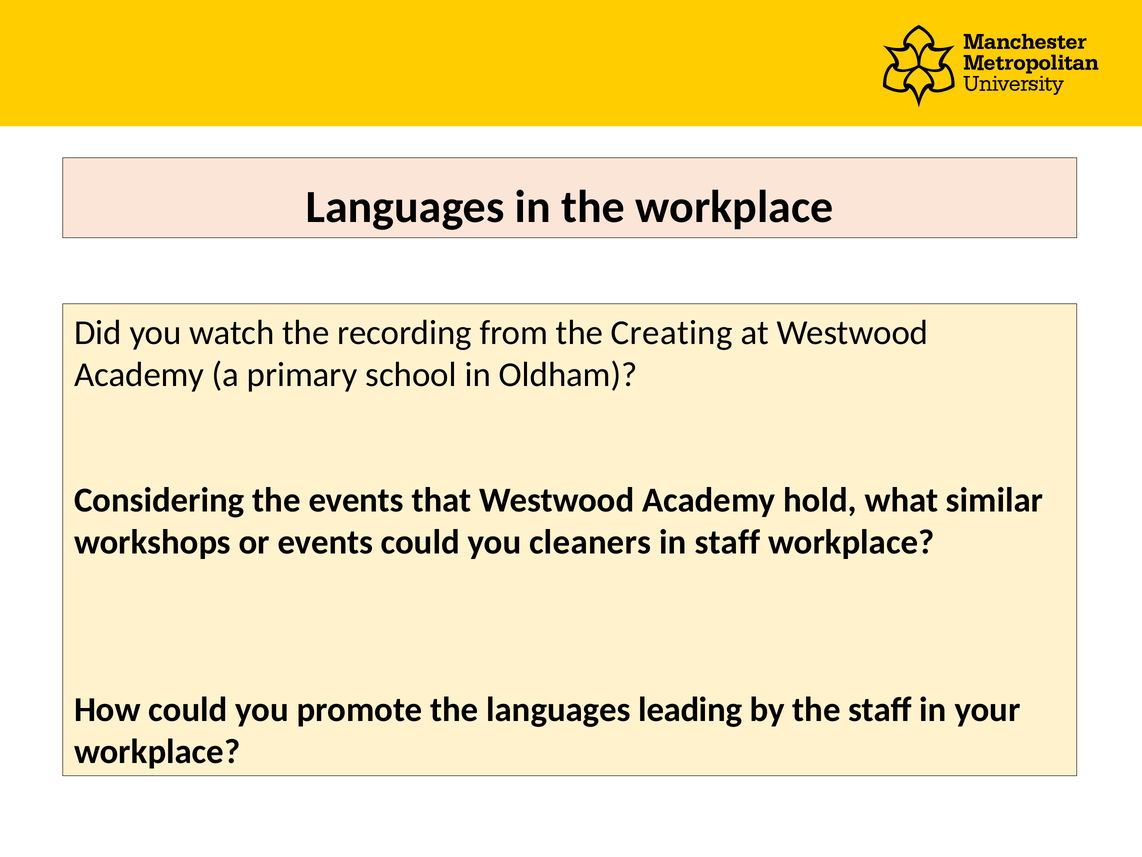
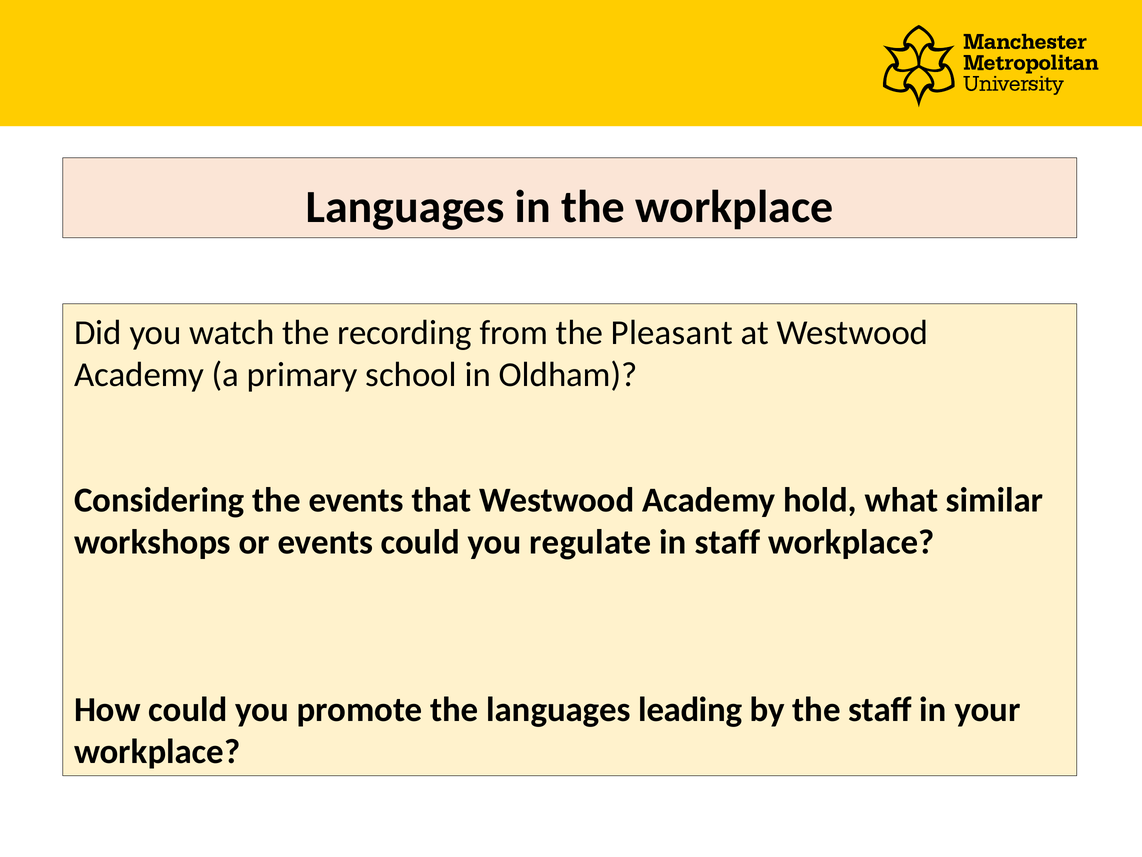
Creating: Creating -> Pleasant (672, 332)
cleaners: cleaners -> regulate (590, 542)
